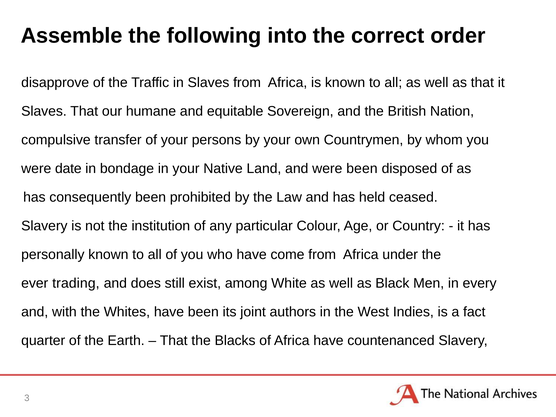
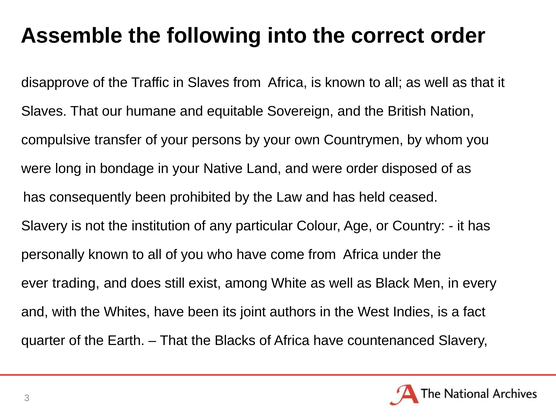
date: date -> long (68, 169)
were been: been -> order (362, 169)
